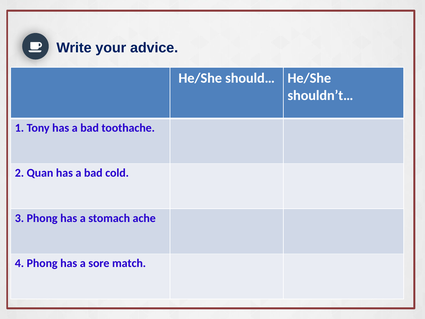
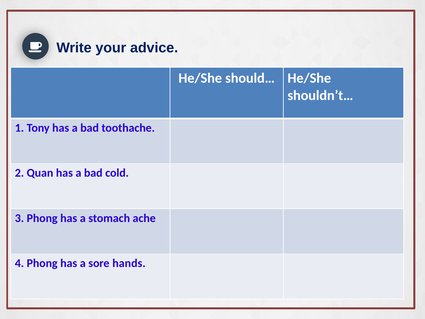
match: match -> hands (129, 263)
